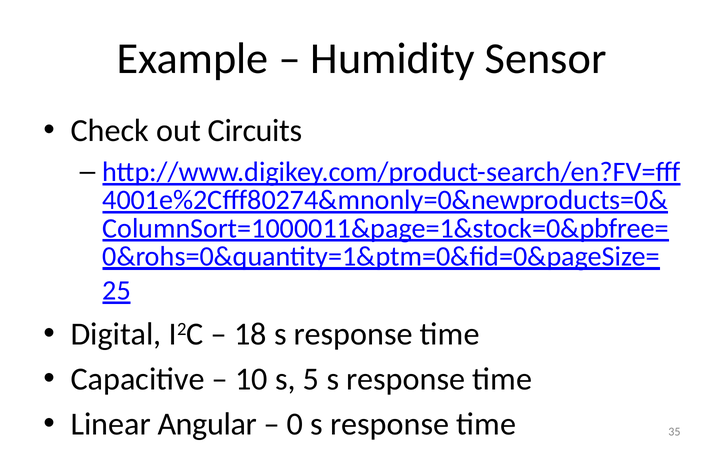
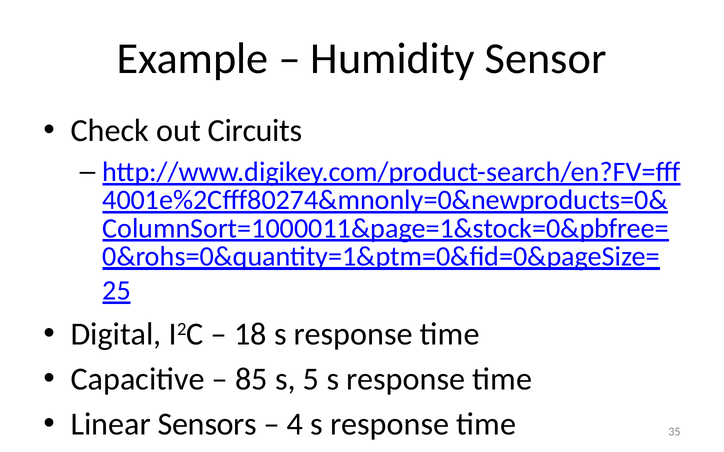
10: 10 -> 85 (251, 380)
Angular: Angular -> Sensors (207, 425)
0: 0 -> 4 (295, 425)
